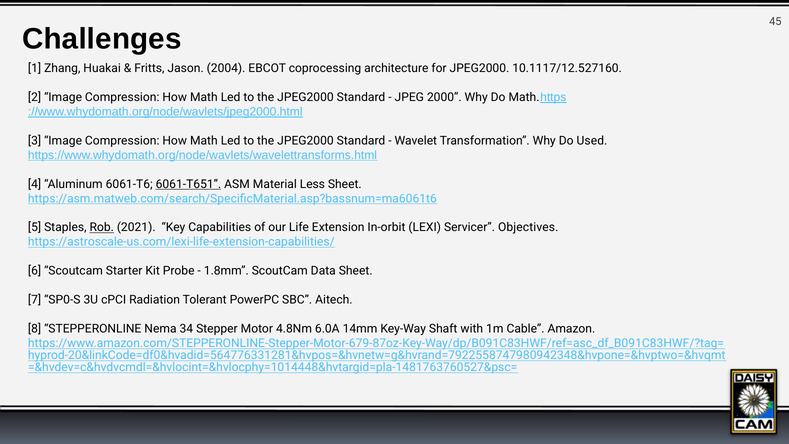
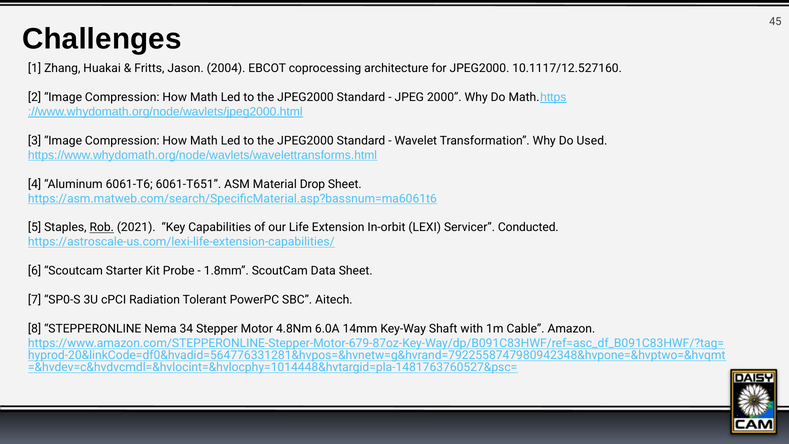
6061-T651 underline: present -> none (188, 184)
Less: Less -> Drop (312, 184)
Objectives: Objectives -> Conducted (528, 227)
